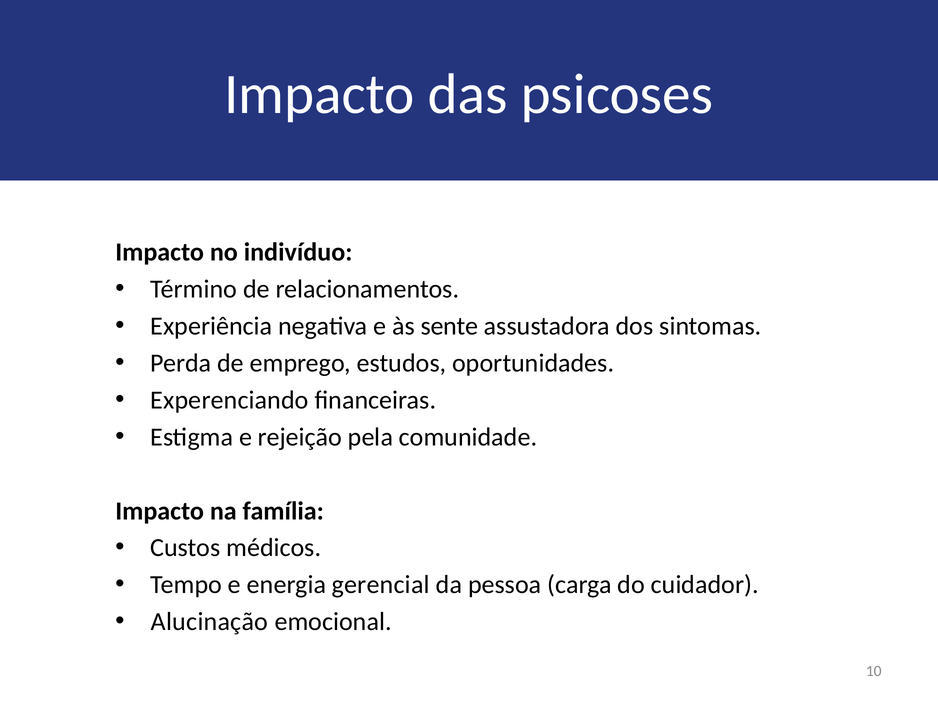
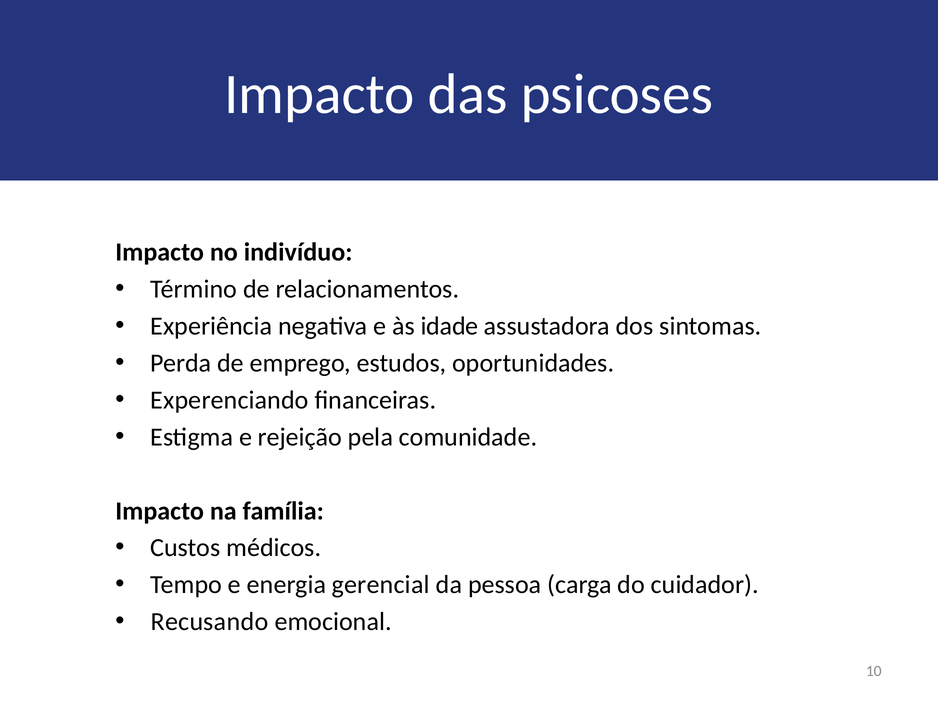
sente: sente -> idade (450, 326)
Alucinação: Alucinação -> Recusando (209, 622)
